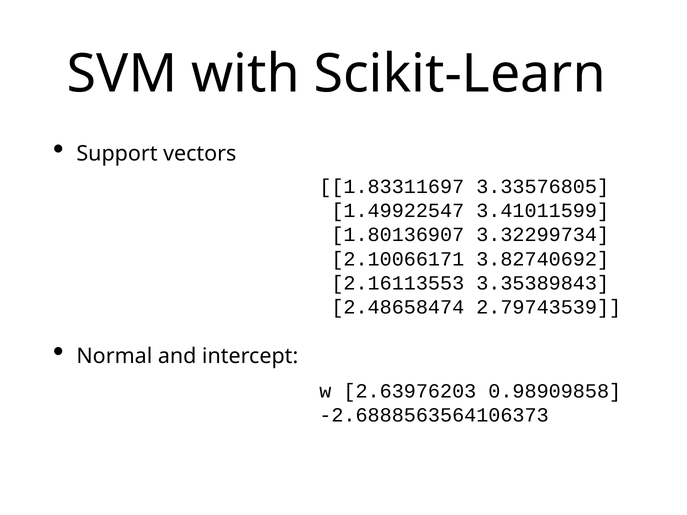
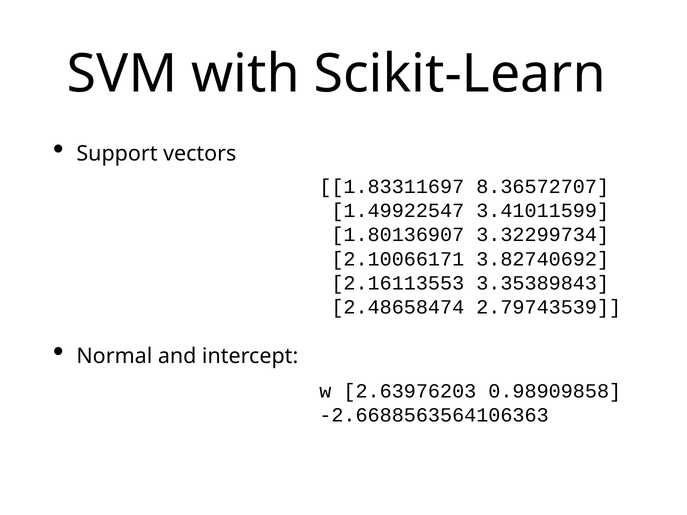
3.33576805: 3.33576805 -> 8.36572707 (543, 187)
-2.6888563564106373: -2.6888563564106373 -> -2.6688563564106363 (434, 415)
